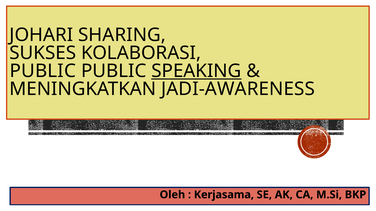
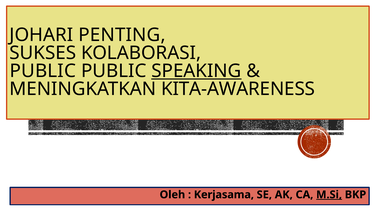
SHARING: SHARING -> PENTING (122, 35)
JADI-AWARENESS: JADI-AWARENESS -> KITA-AWARENESS (238, 89)
M.Si underline: none -> present (329, 195)
